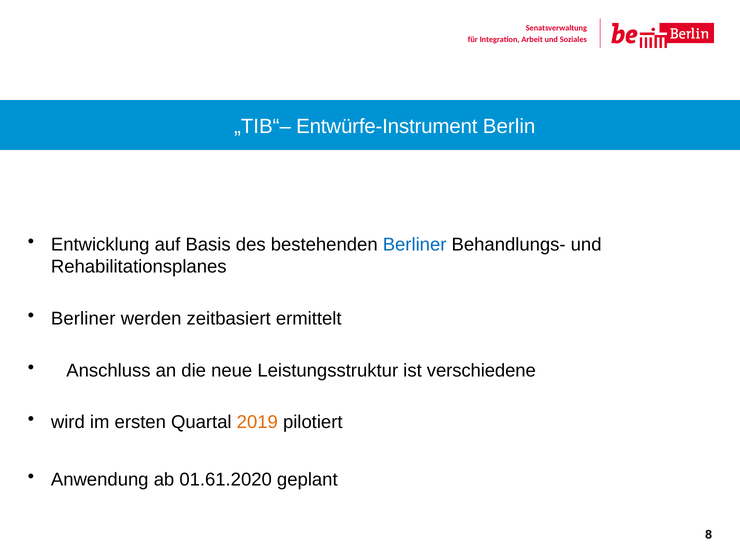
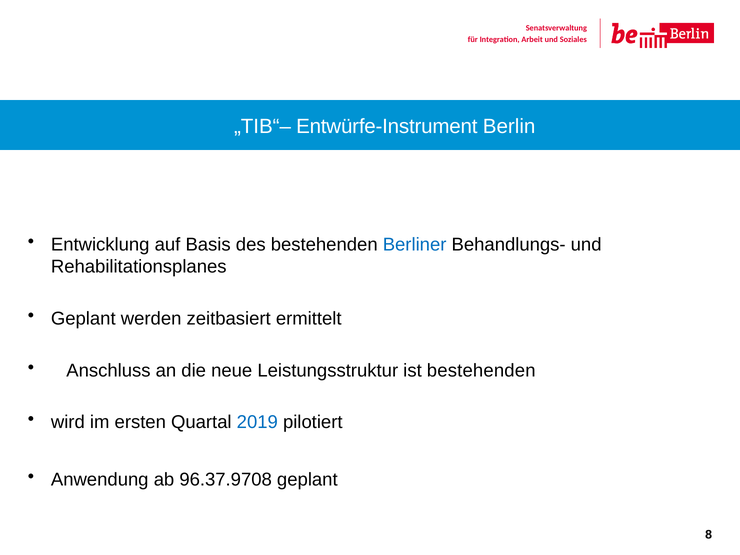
Berliner: Berliner -> Geplant (83, 319)
ist verschiedene: verschiedene -> bestehenden (481, 370)
2019 colour: orange -> blue (257, 422)
01.61.2020: 01.61.2020 -> 96.37.9708 (226, 480)
